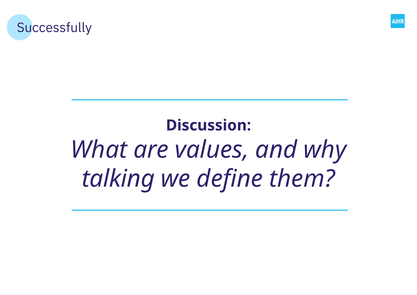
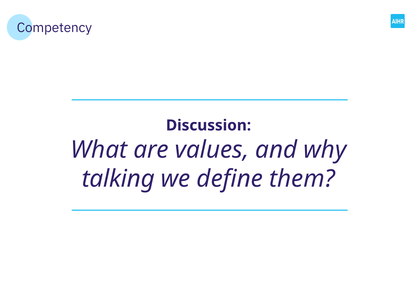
Successfully: Successfully -> Competency (54, 28)
